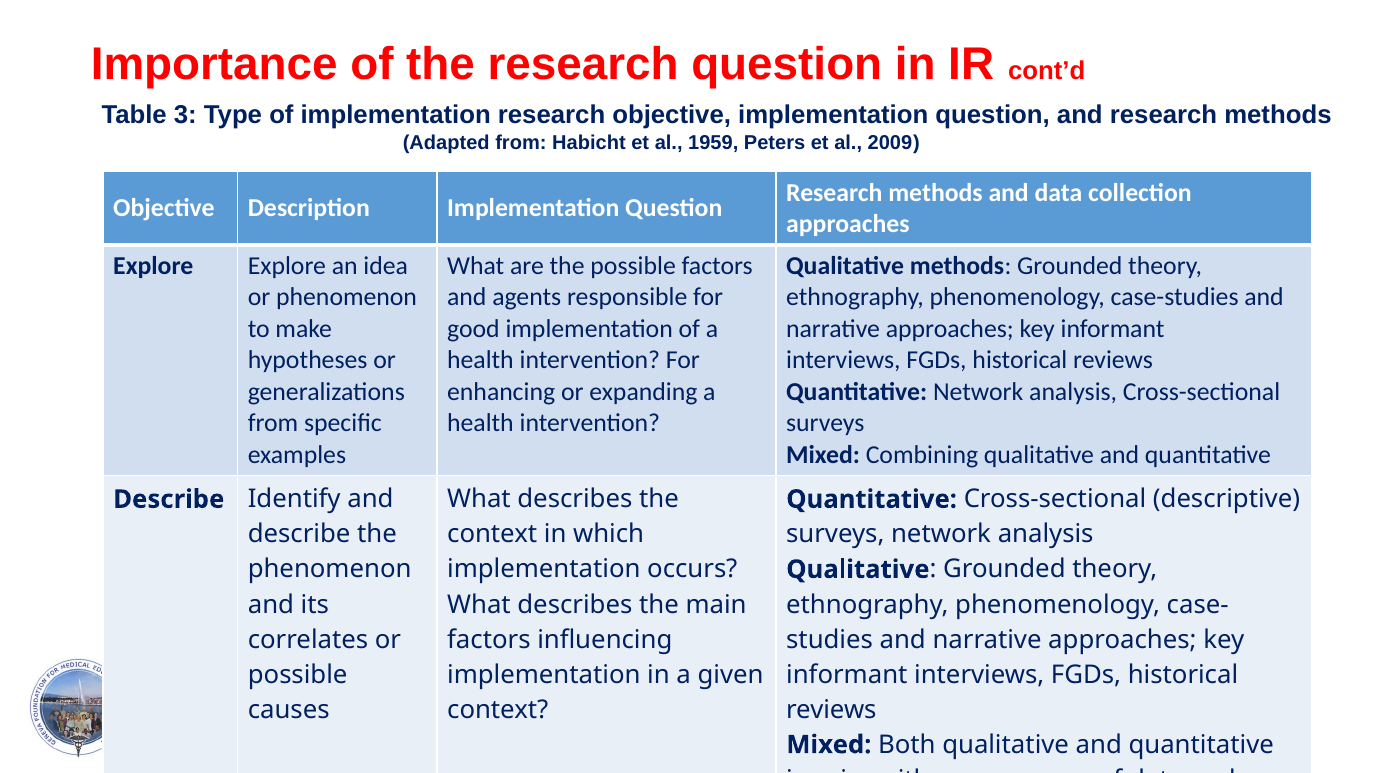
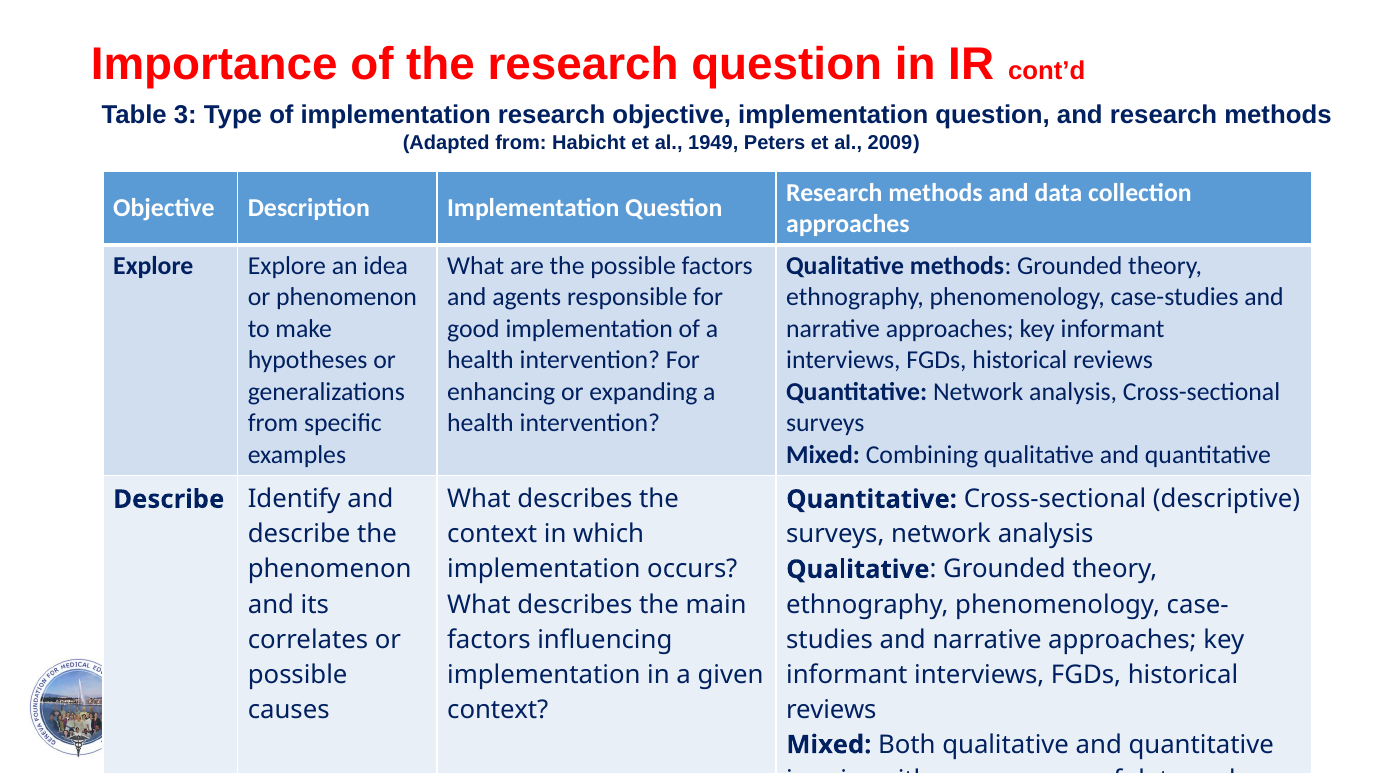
1959: 1959 -> 1949 (713, 143)
